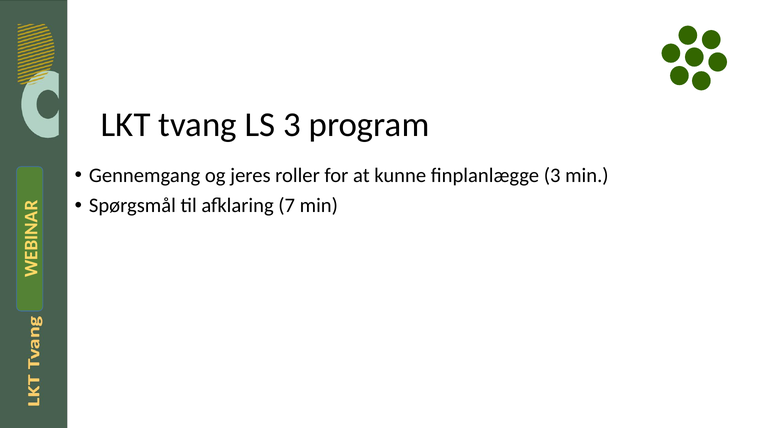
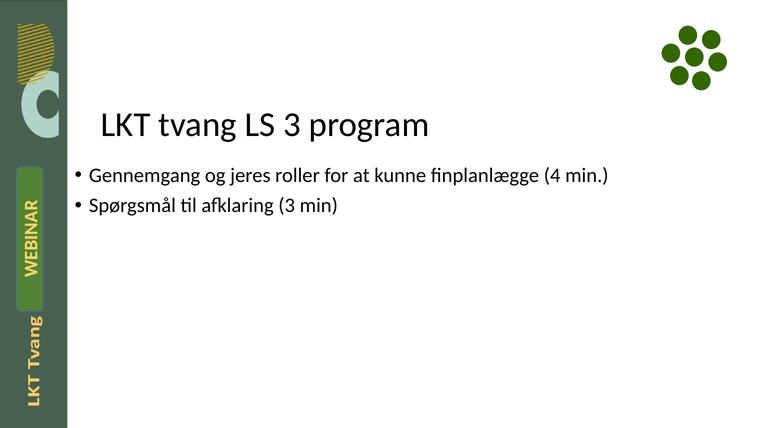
finplanlægge 3: 3 -> 4 (552, 175)
afklaring 7: 7 -> 3 (287, 206)
